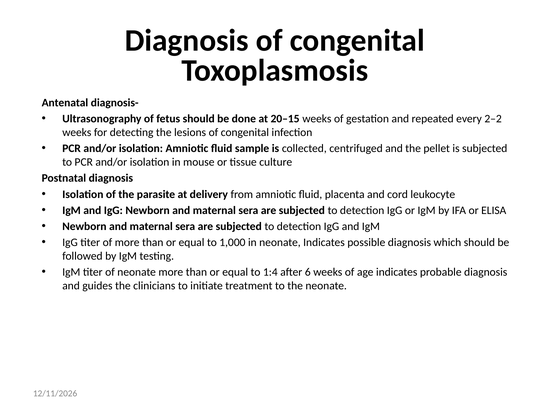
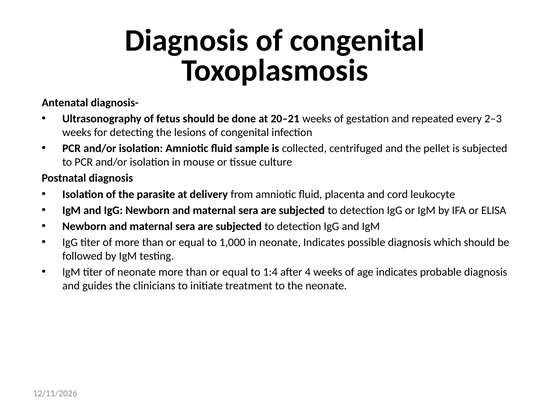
20–15: 20–15 -> 20–21 (285, 119)
2–2: 2–2 -> 2–3 (493, 119)
6: 6 -> 4 (308, 272)
